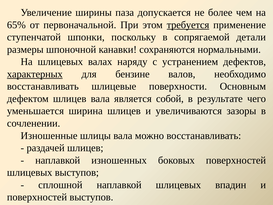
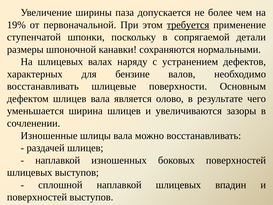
65%: 65% -> 19% (16, 25)
характерных underline: present -> none (35, 74)
собой: собой -> олово (170, 99)
